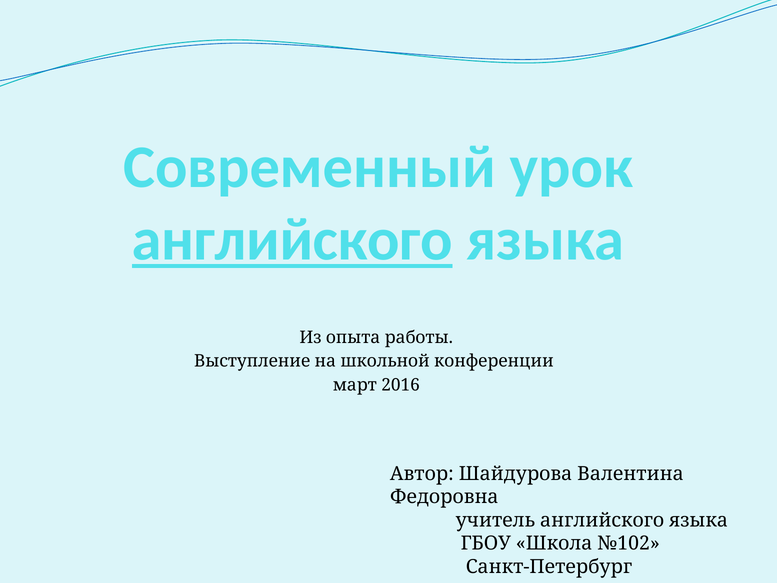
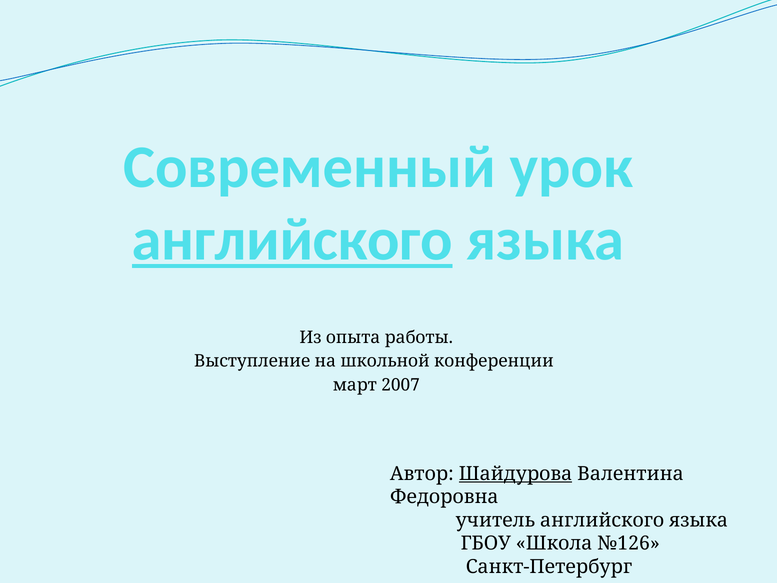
2016: 2016 -> 2007 (401, 385)
Шайдурова underline: none -> present (516, 473)
№102: №102 -> №126 (629, 543)
